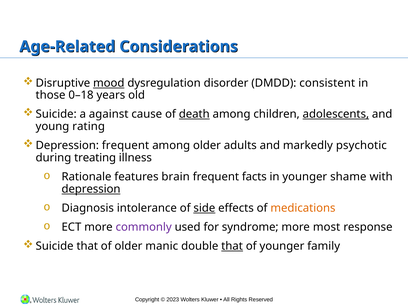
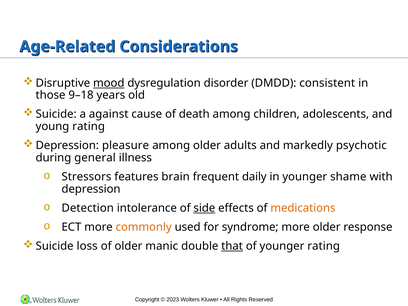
0–18: 0–18 -> 9–18 (81, 95)
death underline: present -> none (194, 114)
adolescents underline: present -> none (336, 114)
Depression frequent: frequent -> pleasure (126, 146)
treating: treating -> general (95, 158)
Rationale: Rationale -> Stressors (86, 177)
facts: facts -> daily (254, 177)
depression underline: present -> none (91, 189)
Diagnosis: Diagnosis -> Detection (88, 208)
commonly colour: purple -> orange (144, 227)
more most: most -> older (327, 227)
Suicide that: that -> loss (87, 246)
younger family: family -> rating (324, 246)
